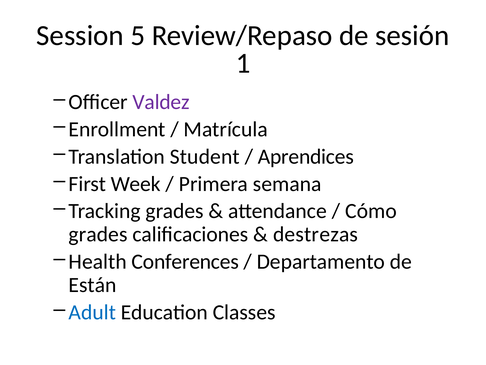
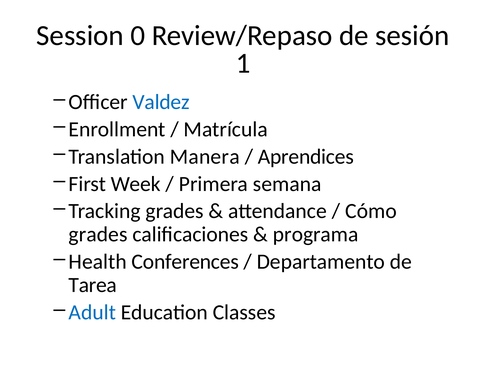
5: 5 -> 0 (138, 35)
Valdez colour: purple -> blue (161, 102)
Student: Student -> Manera (205, 156)
destrezas: destrezas -> programa (316, 234)
Están: Están -> Tarea (93, 285)
